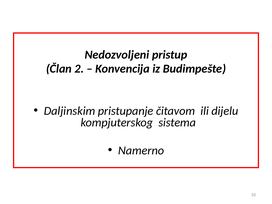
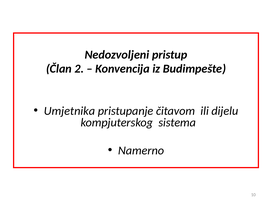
Daljinskim: Daljinskim -> Umjetnika (69, 111)
